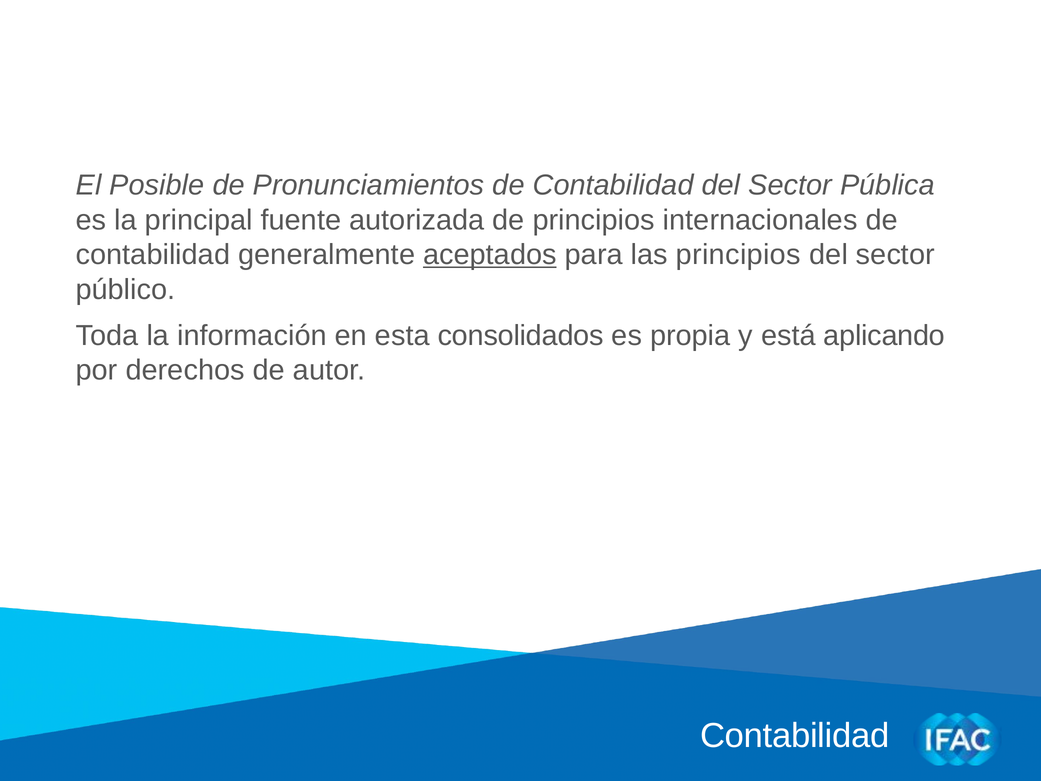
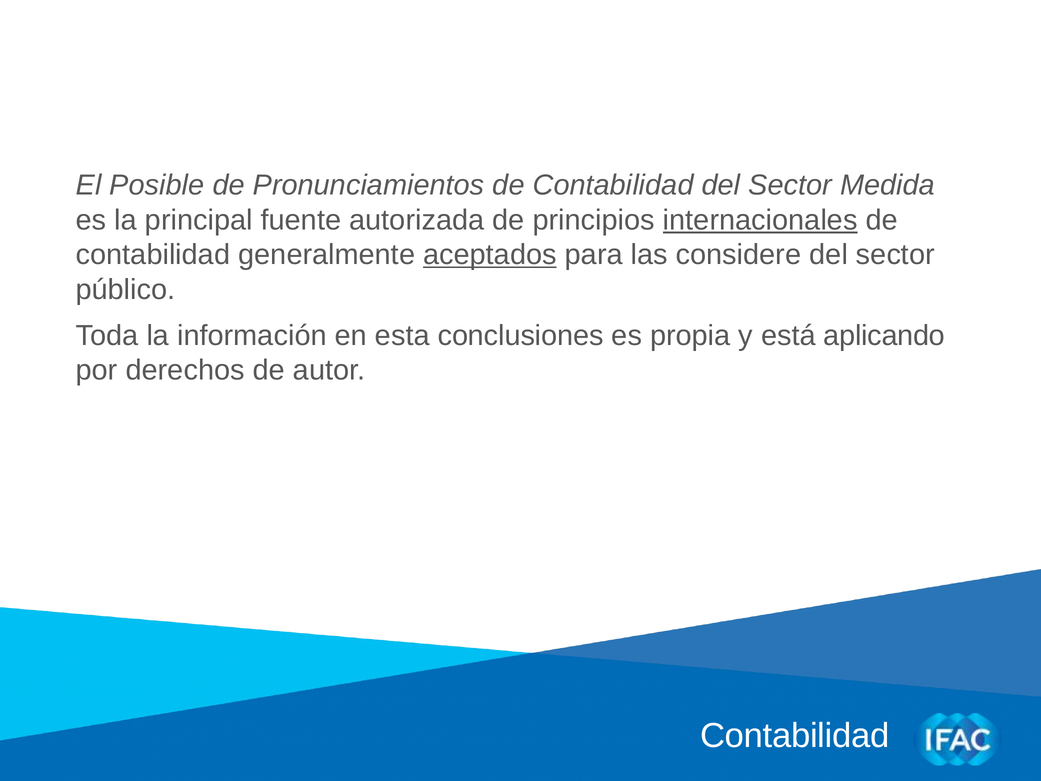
Pública: Pública -> Medida (887, 185)
internacionales underline: none -> present (760, 220)
las principios: principios -> considere (738, 255)
consolidados: consolidados -> conclusiones (521, 335)
